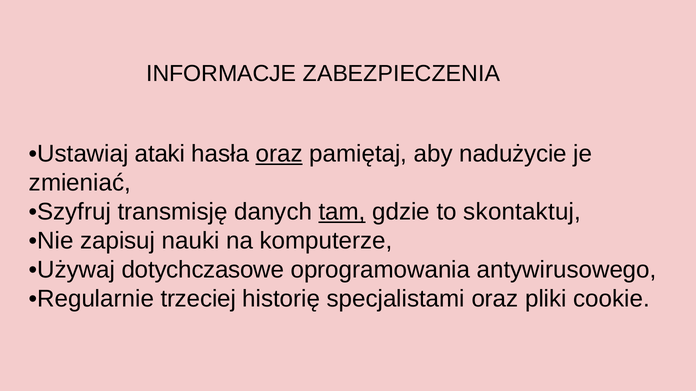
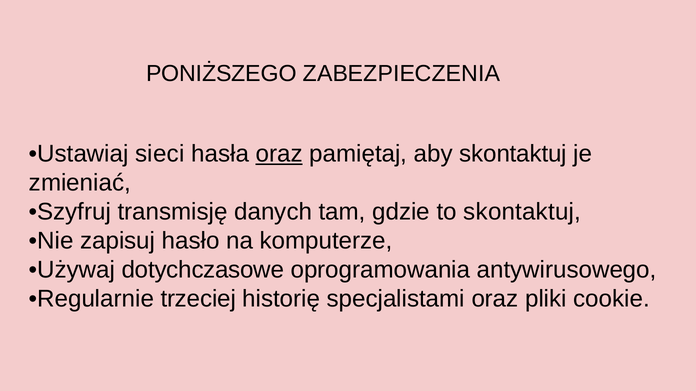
INFORMACJE: INFORMACJE -> PONIŻSZEGO (221, 74)
ataki: ataki -> sieci (160, 154)
aby nadużycie: nadużycie -> skontaktuj (513, 154)
tam underline: present -> none (342, 212)
nauki: nauki -> hasło (191, 241)
